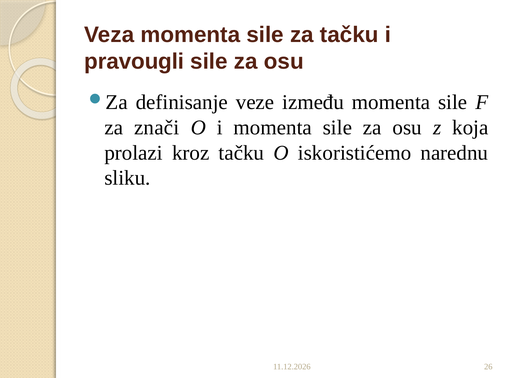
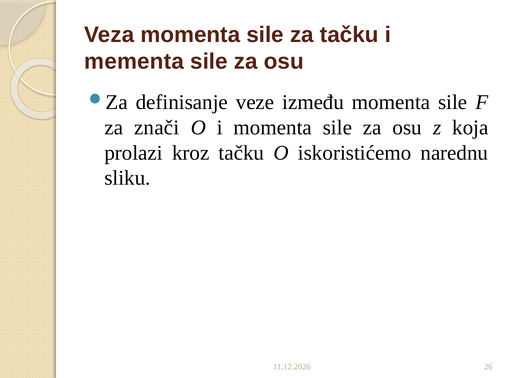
pravougli: pravougli -> mementa (134, 62)
